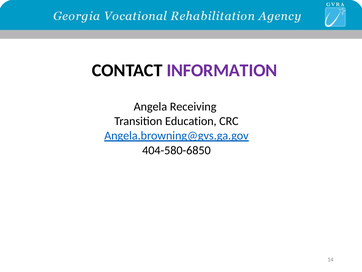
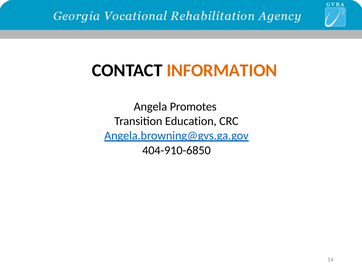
INFORMATION colour: purple -> orange (222, 70)
Receiving: Receiving -> Promotes (193, 106)
404-580-6850: 404-580-6850 -> 404-910-6850 (176, 150)
